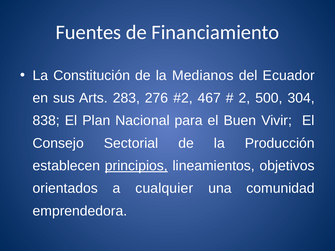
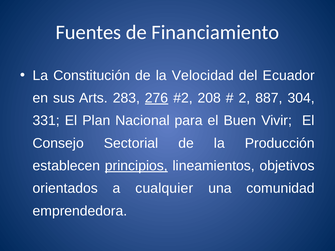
Medianos: Medianos -> Velocidad (203, 76)
276 underline: none -> present (157, 98)
467: 467 -> 208 (209, 98)
500: 500 -> 887 (269, 98)
838: 838 -> 331 (46, 121)
